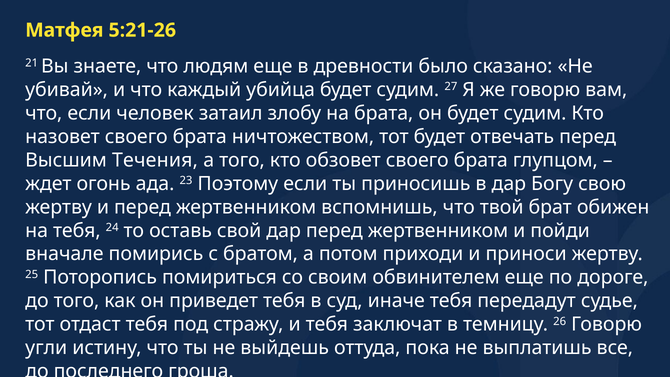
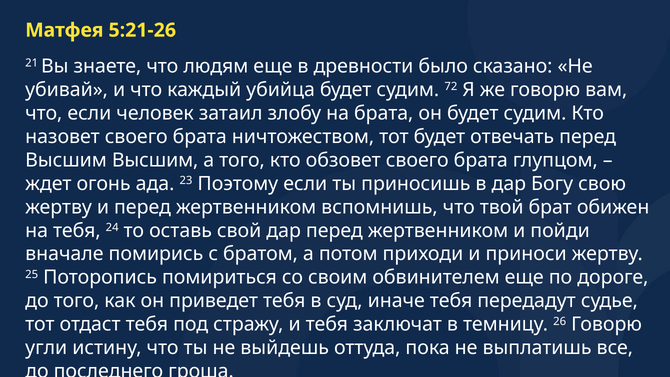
27: 27 -> 72 (451, 87)
Высшим Течения: Течения -> Высшим (155, 160)
